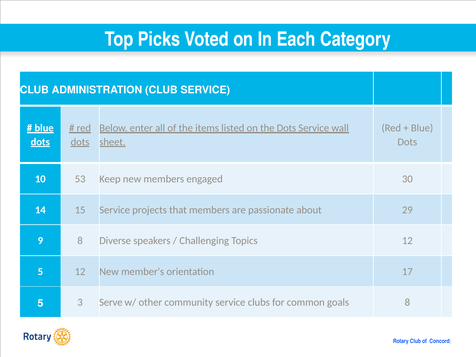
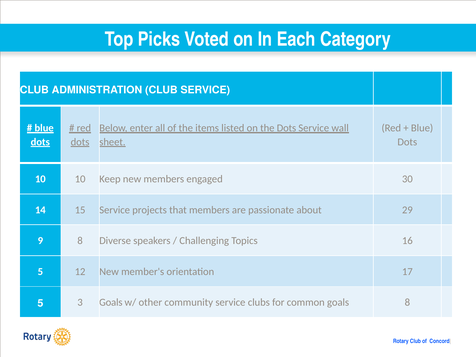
10 53: 53 -> 10 (80, 179)
Topics 12: 12 -> 16 (407, 241)
3 Serve: Serve -> Goals (111, 302)
